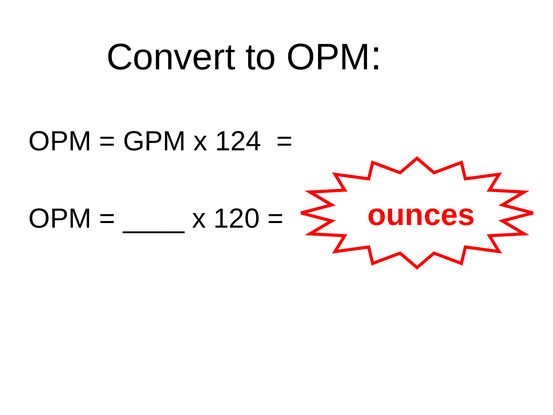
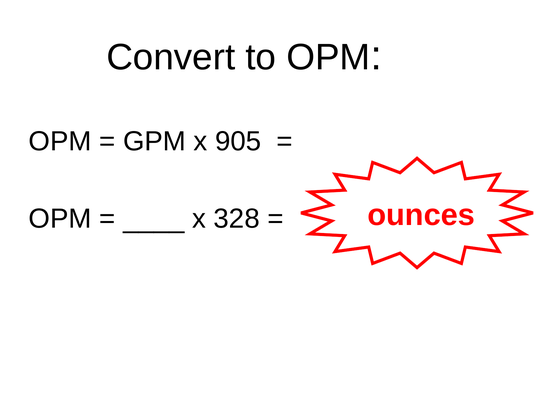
124: 124 -> 905 (238, 141)
120: 120 -> 328 (237, 219)
